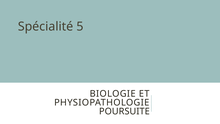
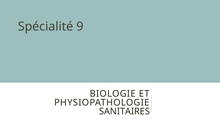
5: 5 -> 9 (80, 26)
POURSUITE: POURSUITE -> SANITAIRES (125, 111)
